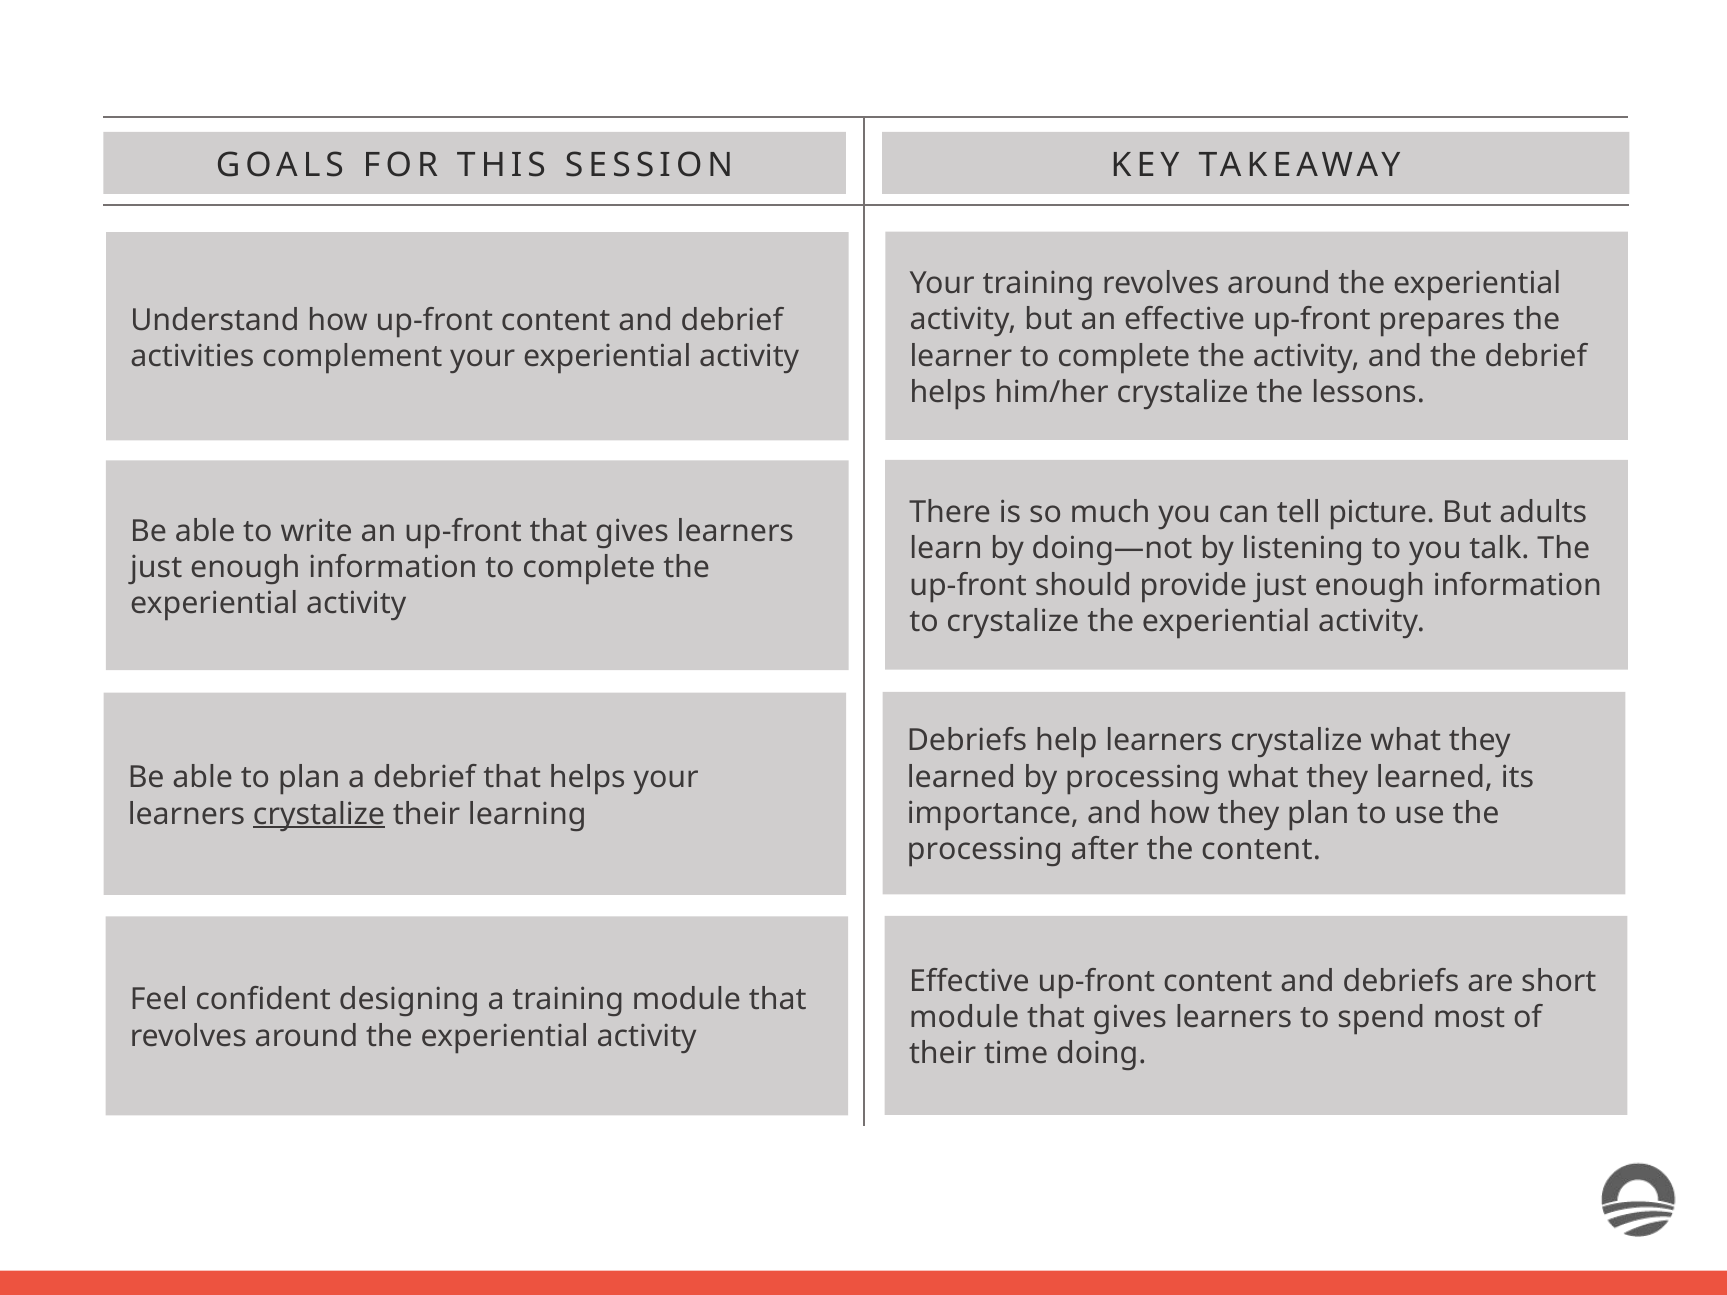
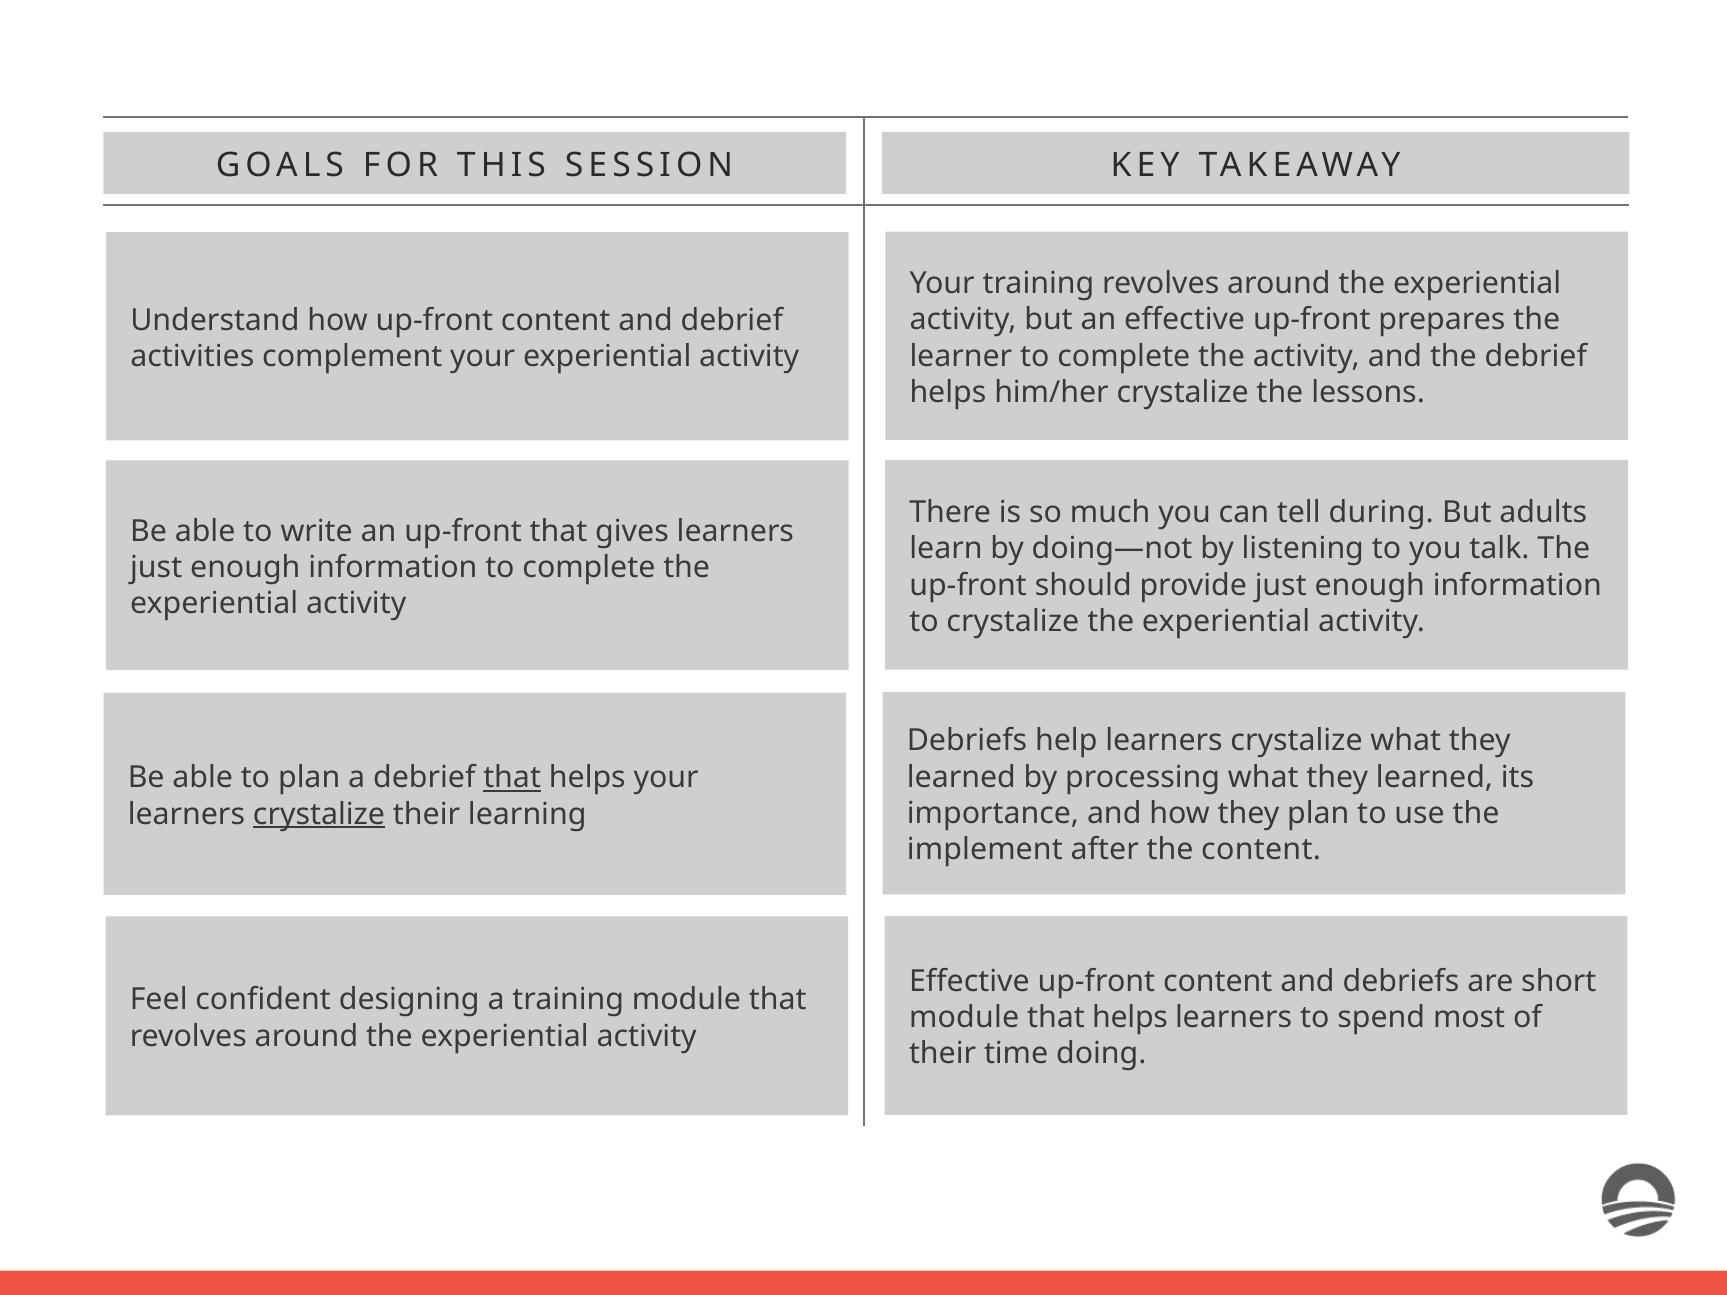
picture: picture -> during (1381, 512)
that underline: none -> present (512, 778)
processing: processing -> implement (985, 850)
gives: gives -> helps (1130, 1018)
